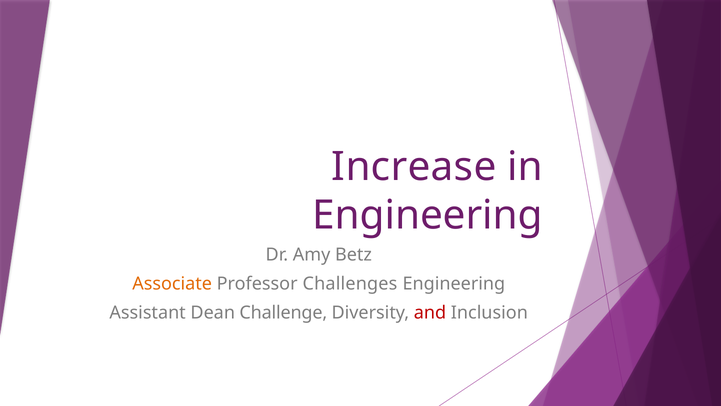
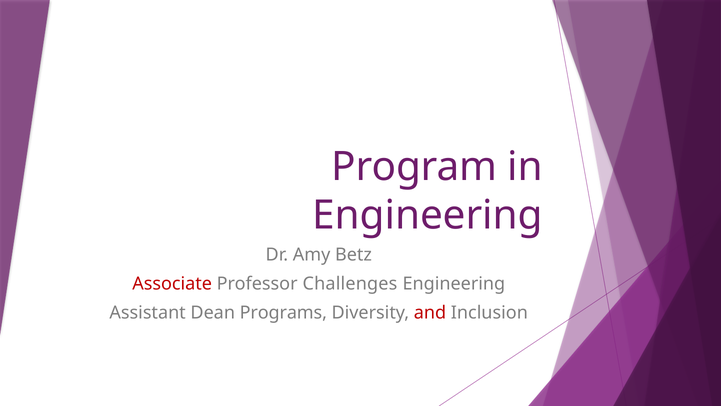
Increase: Increase -> Program (414, 167)
Associate colour: orange -> red (172, 283)
Challenge: Challenge -> Programs (283, 313)
